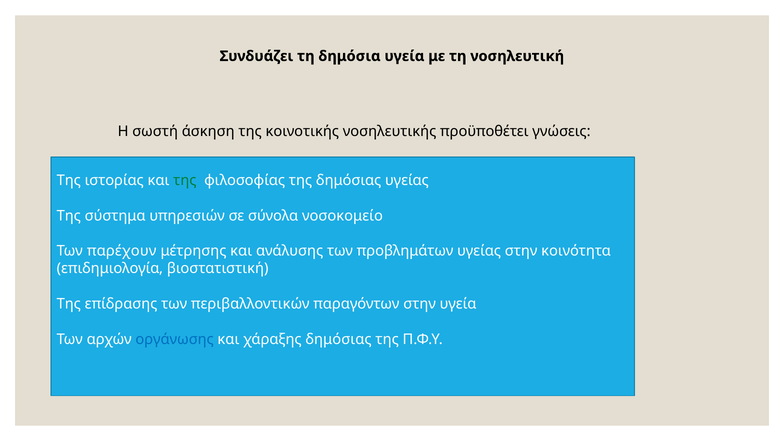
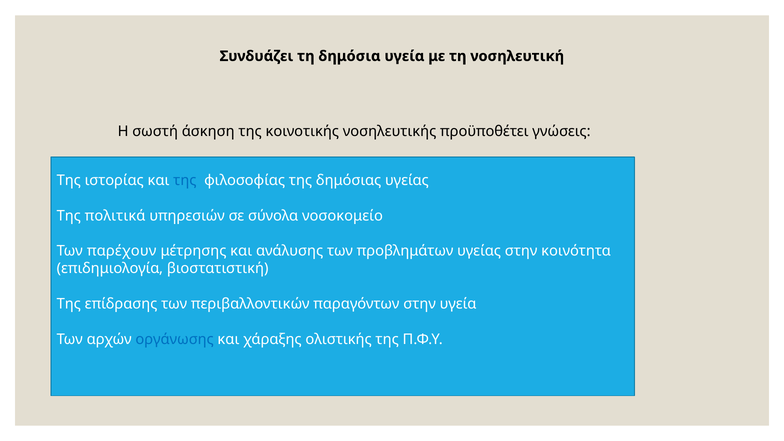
της colour: green -> blue (185, 180)
σύστημα: σύστημα -> πολιτικά (115, 216)
χάραξης δημόσιας: δημόσιας -> ολιστικής (339, 339)
